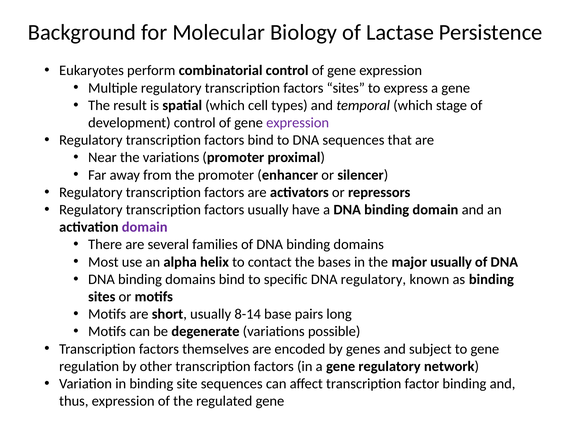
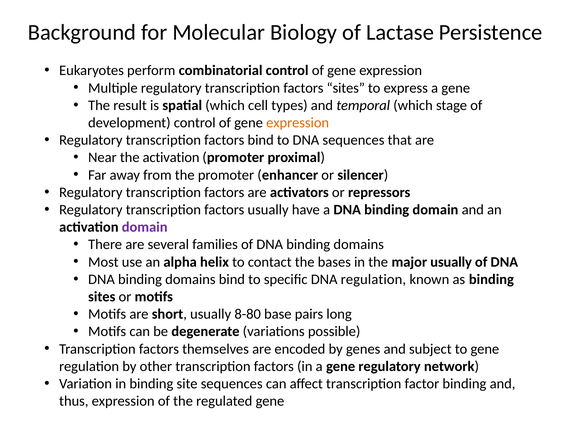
expression colour: purple -> orange (298, 123)
the variations: variations -> activation (171, 158)
DNA regulatory: regulatory -> regulation (373, 279)
8-14: 8-14 -> 8-80 (248, 314)
